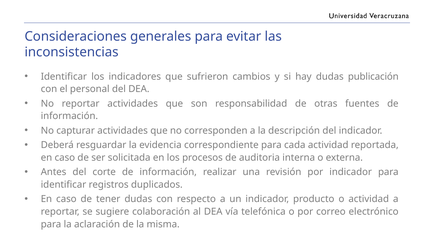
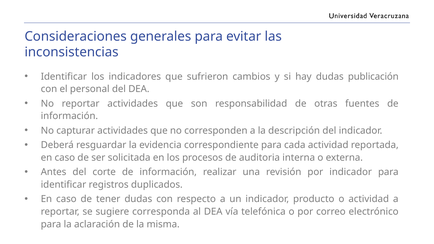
colaboración: colaboración -> corresponda (161, 212)
